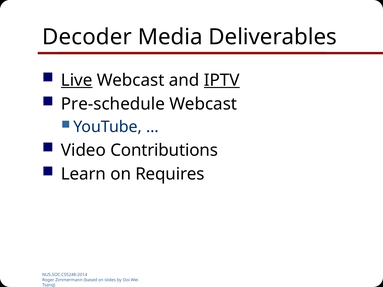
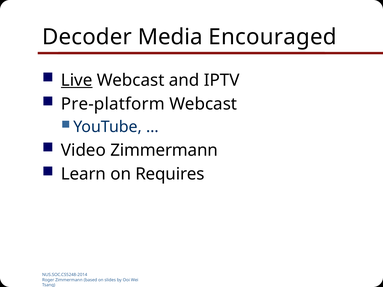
Deliverables: Deliverables -> Encouraged (273, 37)
IPTV underline: present -> none (222, 80)
Pre-schedule: Pre-schedule -> Pre-platform (113, 104)
Video Contributions: Contributions -> Zimmermann (164, 150)
